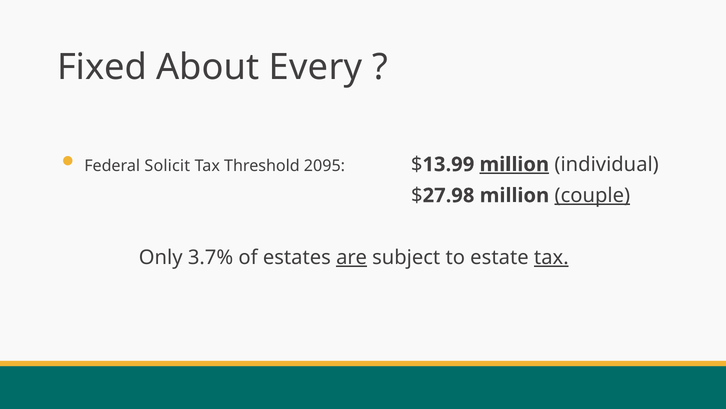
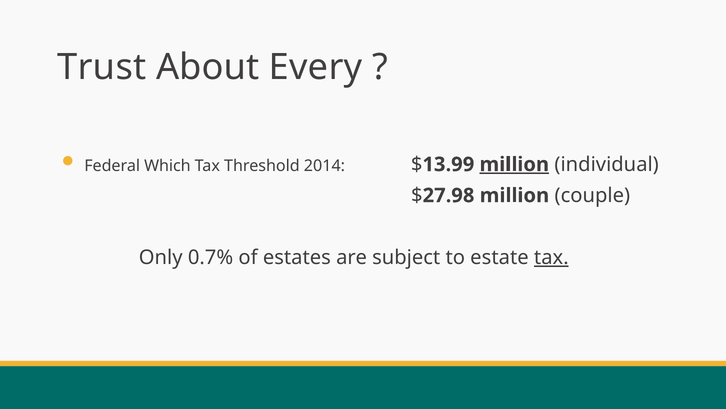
Fixed: Fixed -> Trust (102, 67)
Solicit: Solicit -> Which (167, 166)
2095: 2095 -> 2014 (324, 166)
couple underline: present -> none (592, 195)
3.7%: 3.7% -> 0.7% (211, 257)
are underline: present -> none (352, 257)
